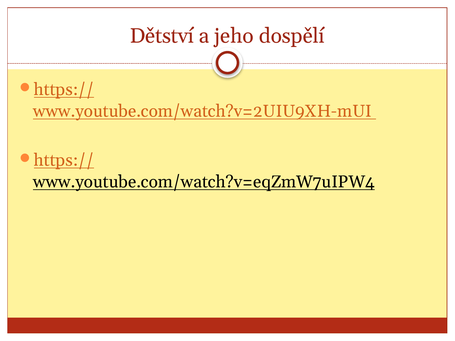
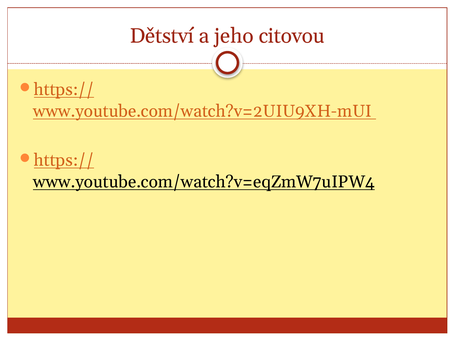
dospělí: dospělí -> citovou (292, 36)
